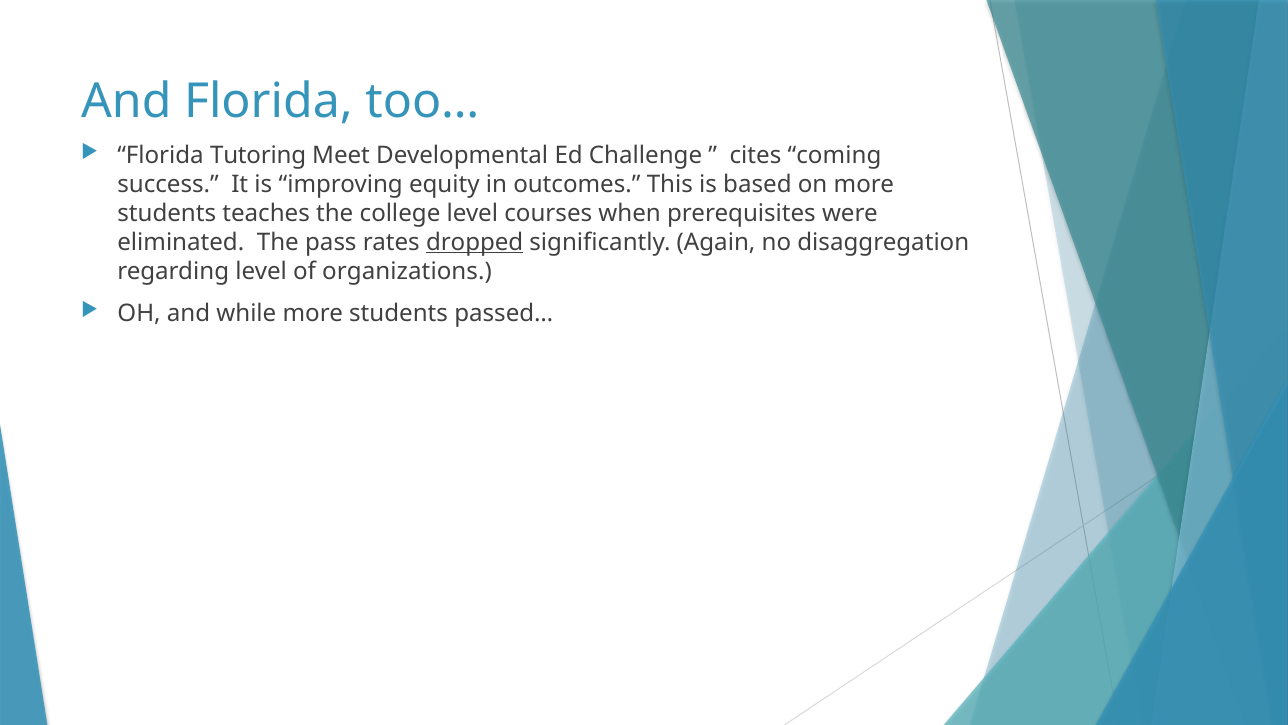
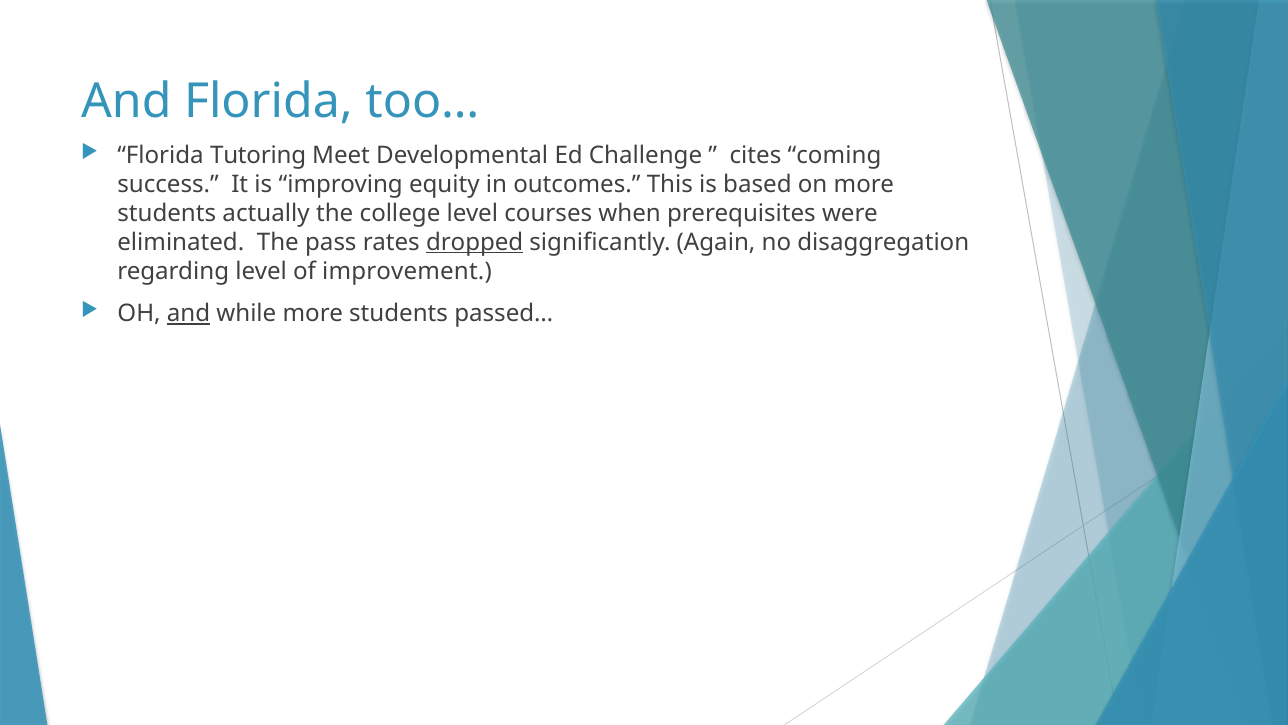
teaches: teaches -> actually (266, 213)
organizations: organizations -> improvement (407, 271)
and underline: none -> present (189, 314)
